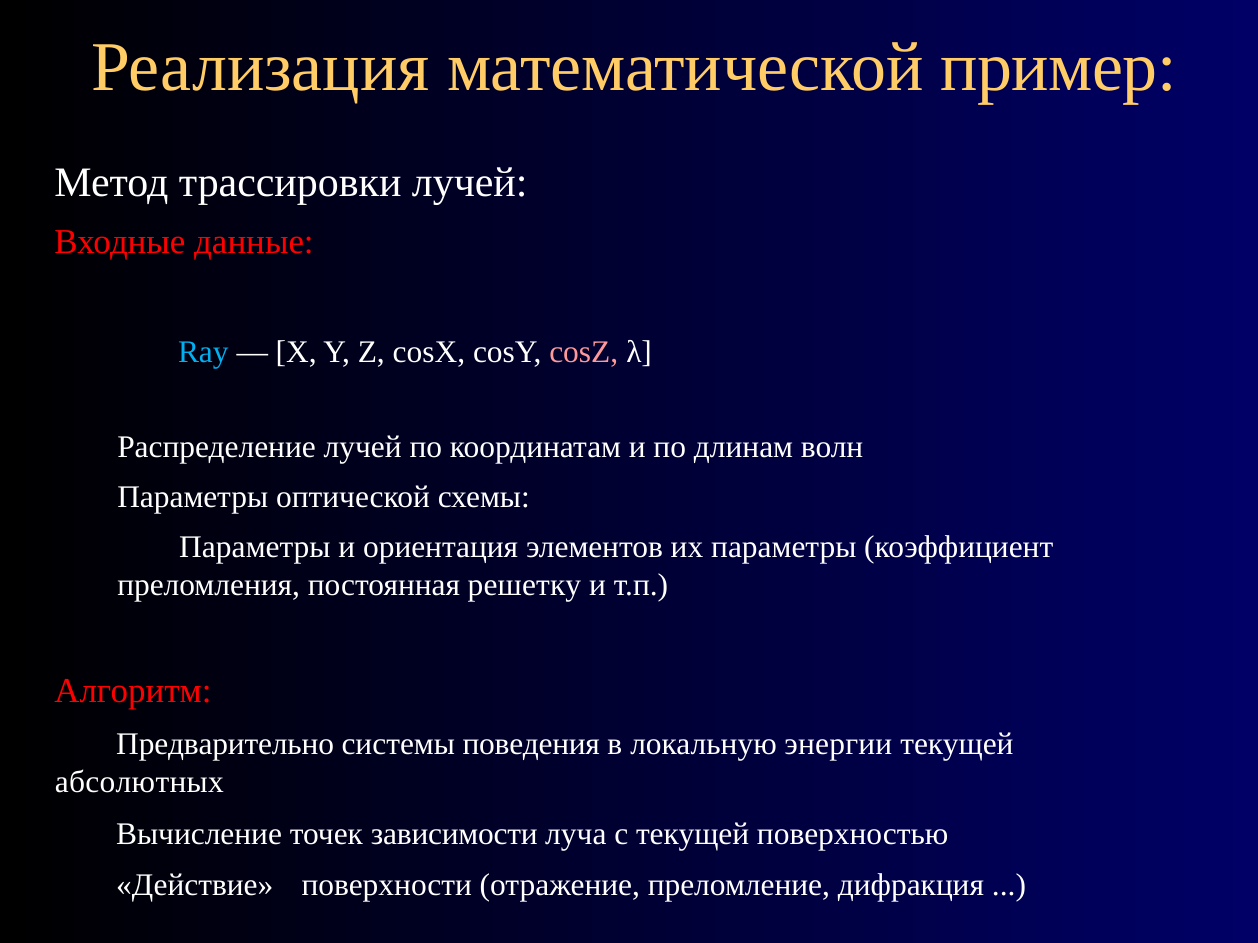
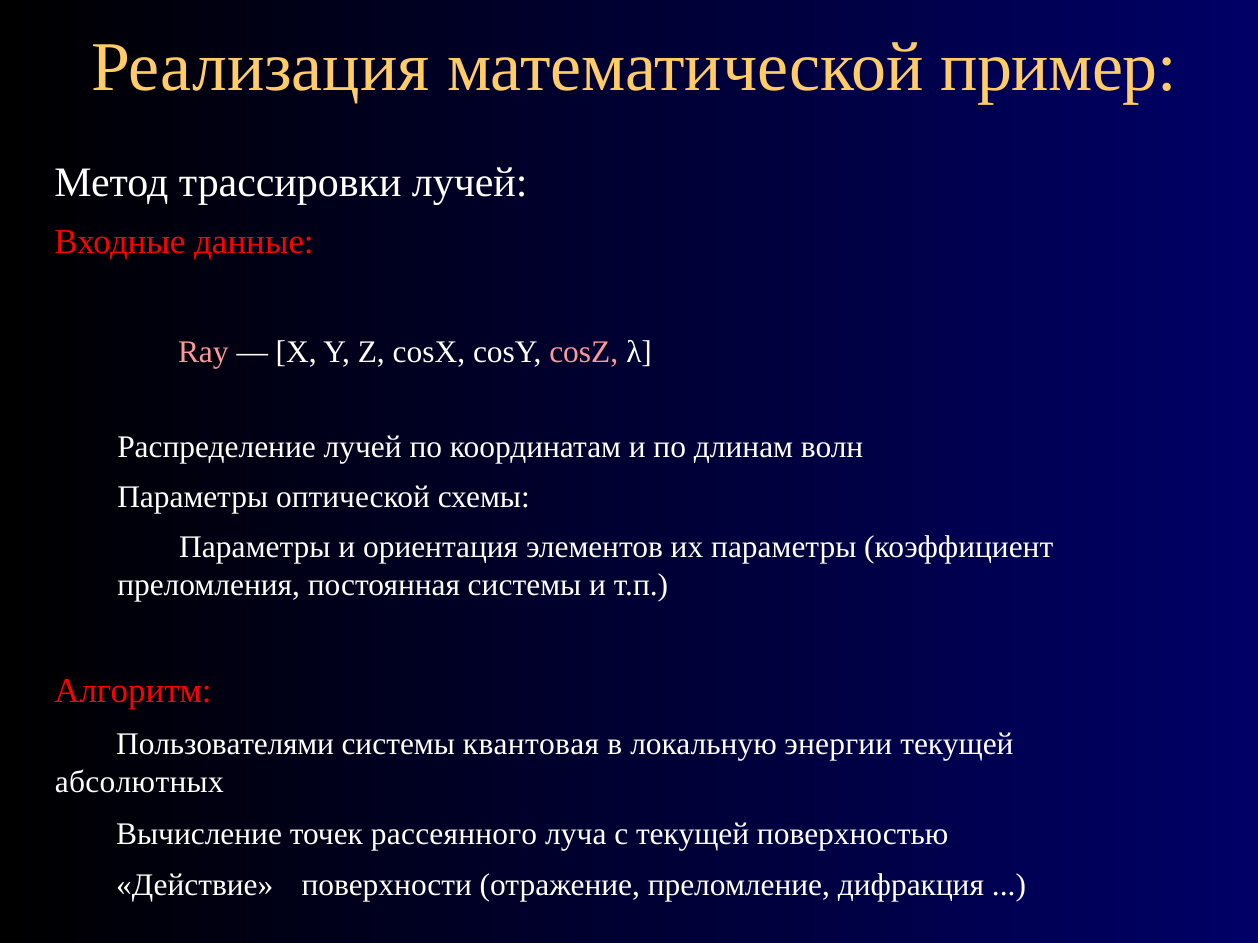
Ray colour: light blue -> pink (203, 352)
постоянная решетку: решетку -> системы (525, 585)
Предварительно: Предварительно -> Пользователями (225, 745)
поведения: поведения -> квантовая (531, 745)
зависимости: зависимости -> рассеянного (454, 834)
